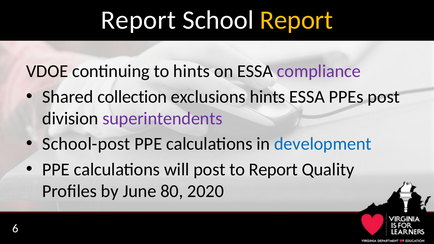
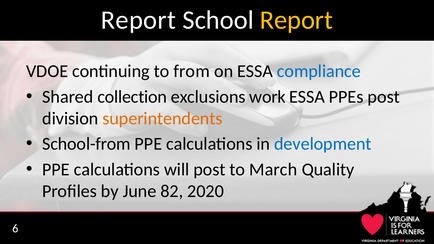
to hints: hints -> from (192, 71)
compliance colour: purple -> blue (319, 71)
exclusions hints: hints -> work (268, 97)
superintendents colour: purple -> orange (162, 119)
School-post: School-post -> School-from (87, 144)
to Report: Report -> March (273, 170)
80: 80 -> 82 (172, 191)
